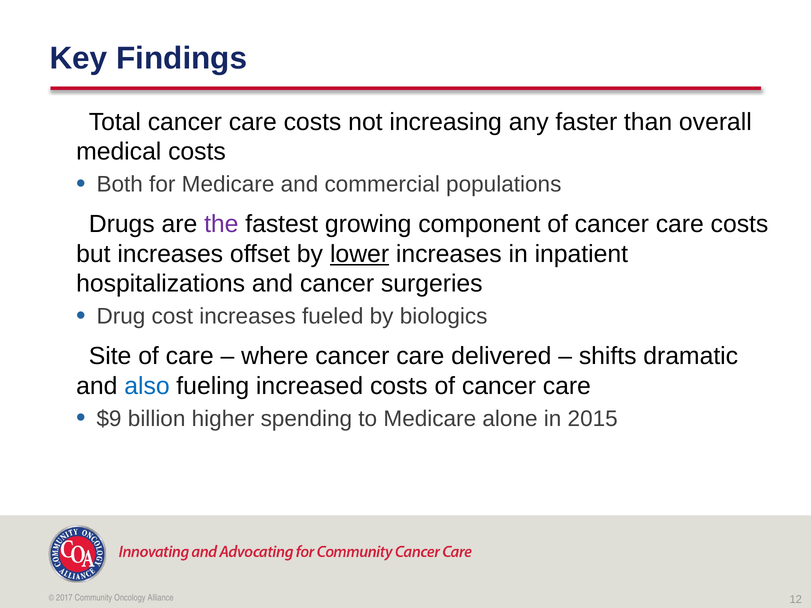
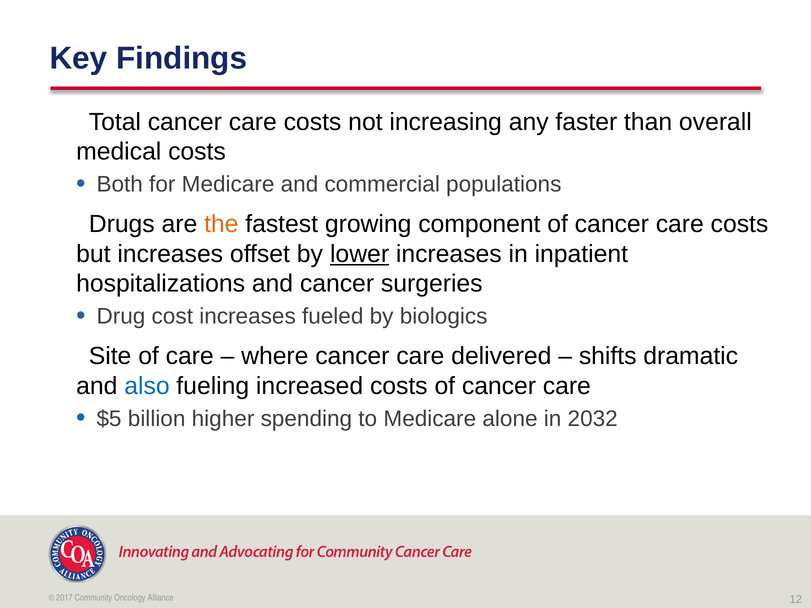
the colour: purple -> orange (221, 224)
$9: $9 -> $5 (109, 419)
2015: 2015 -> 2032 (593, 419)
